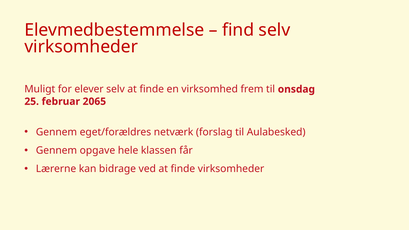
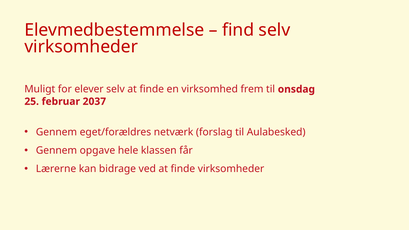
2065: 2065 -> 2037 (94, 102)
